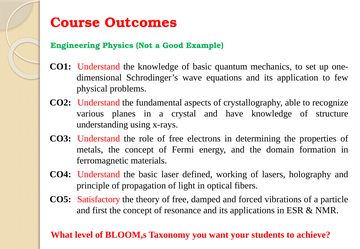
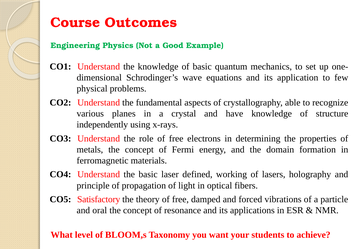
understanding: understanding -> independently (102, 125)
first: first -> oral (100, 211)
